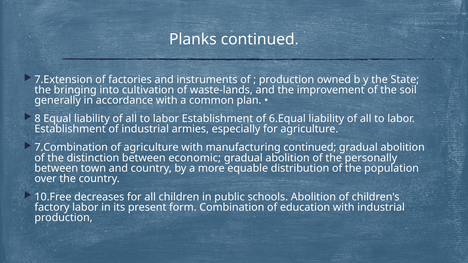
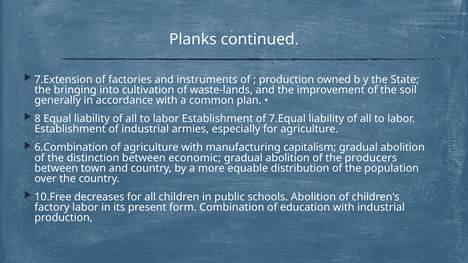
6.Equal: 6.Equal -> 7.Equal (287, 119)
7.Combination: 7.Combination -> 6.Combination (71, 148)
manufacturing continued: continued -> capitalism (310, 148)
personally: personally -> producers (371, 158)
